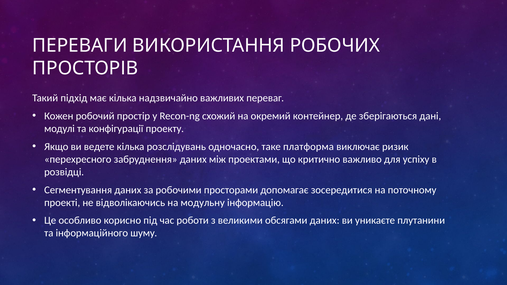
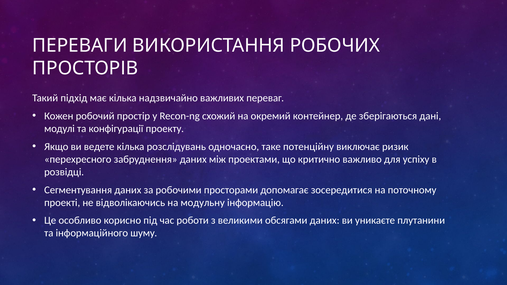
платформа: платформа -> потенційну (309, 147)
